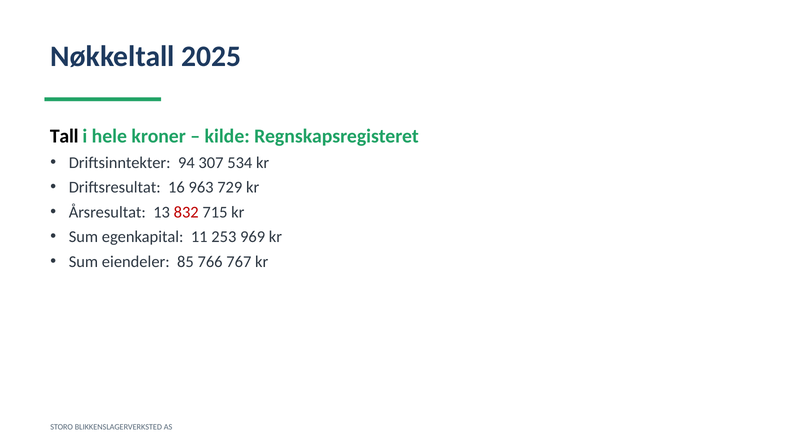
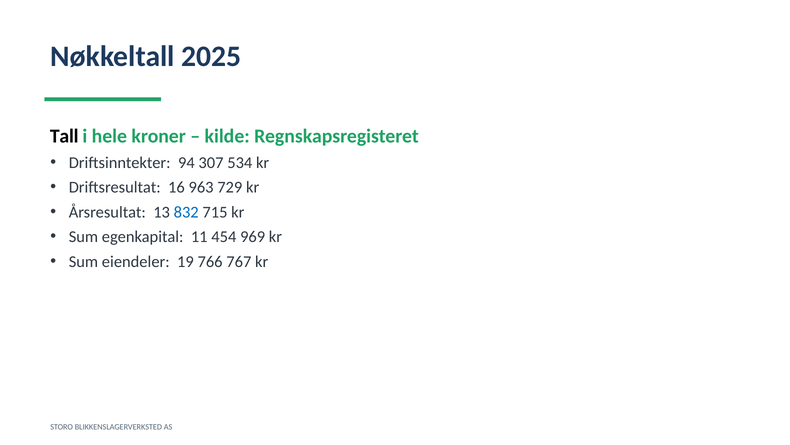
832 colour: red -> blue (186, 212)
253: 253 -> 454 (224, 237)
85: 85 -> 19 (185, 261)
